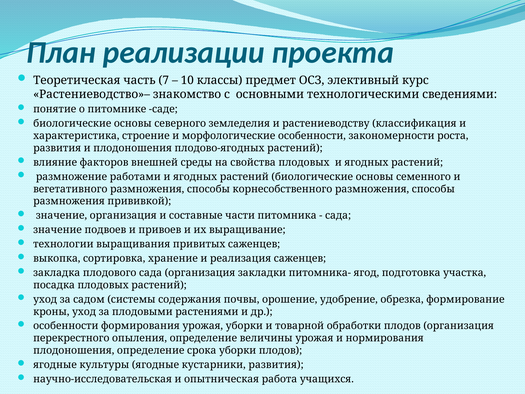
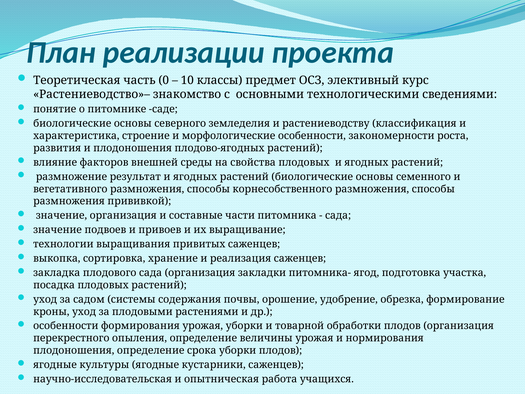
7: 7 -> 0 (164, 80)
работами: работами -> результат (135, 177)
кустарники развития: развития -> саженцев (276, 365)
